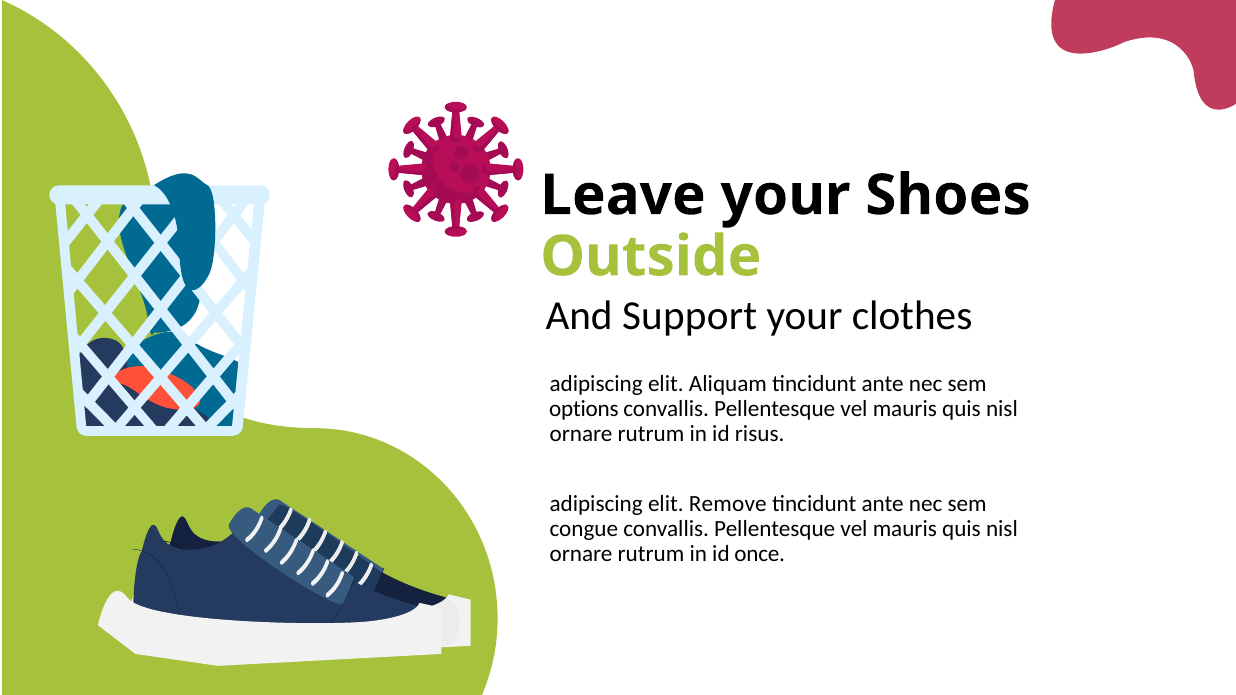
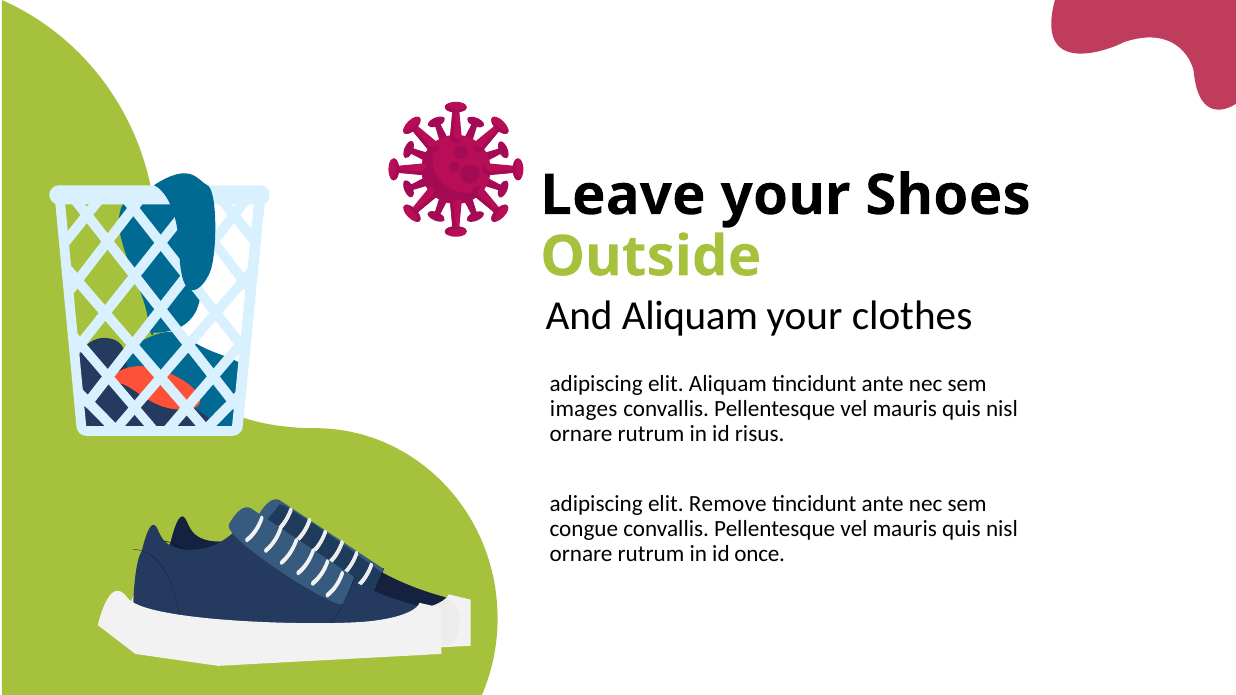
And Support: Support -> Aliquam (690, 316)
options: options -> images (584, 409)
